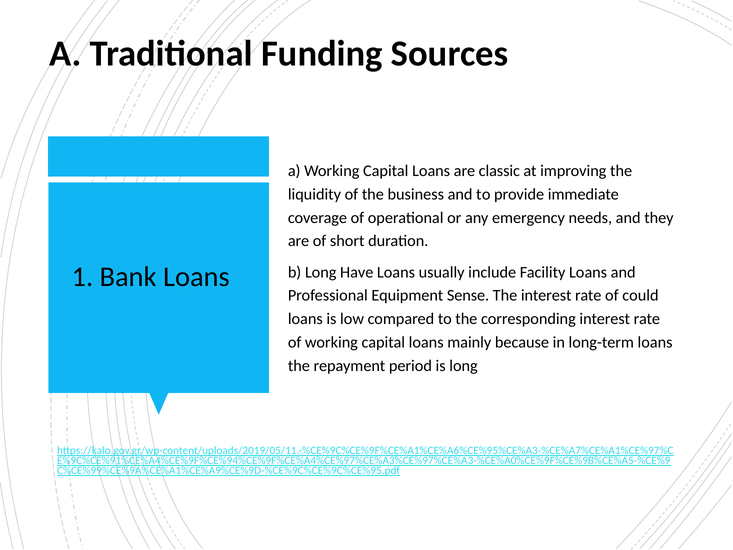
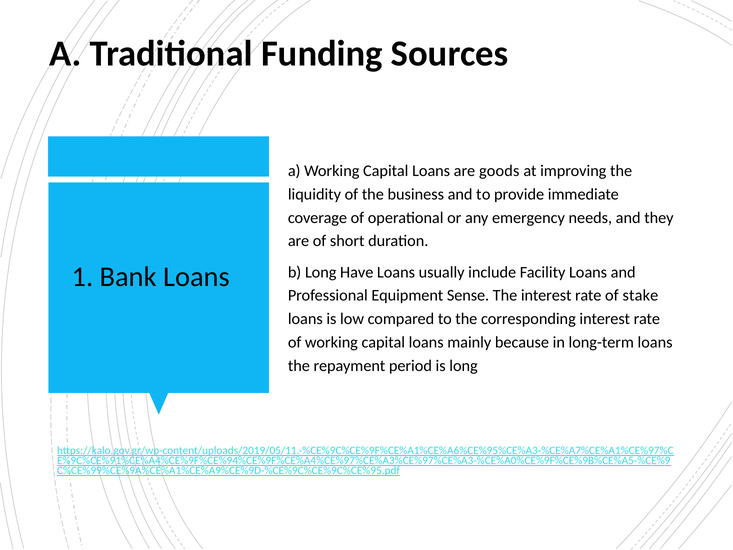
classic: classic -> goods (499, 171)
could: could -> stake (640, 295)
